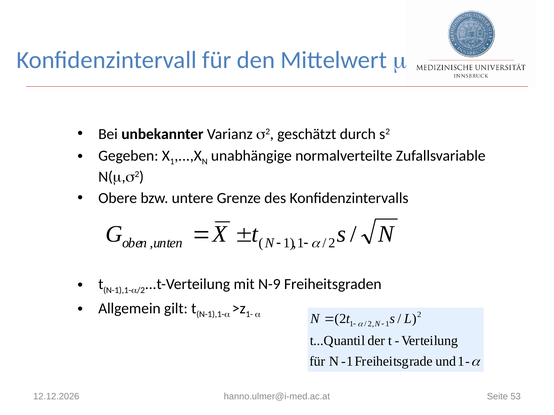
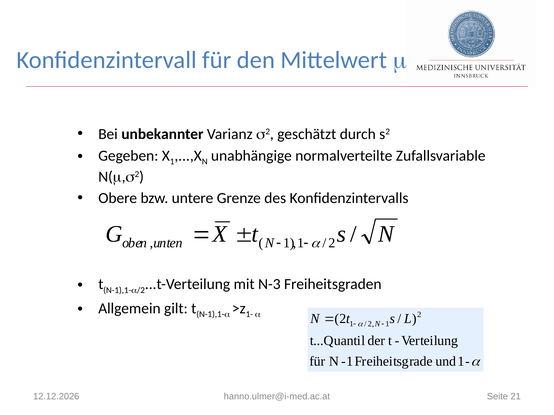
N-9: N-9 -> N-3 (269, 285)
53: 53 -> 21 (516, 397)
